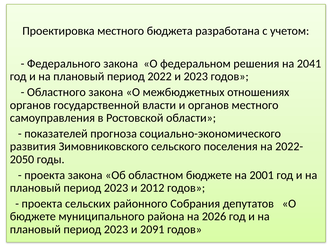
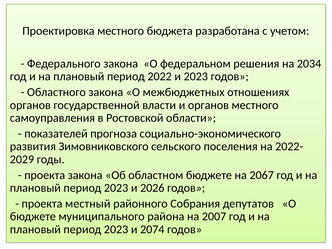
2041: 2041 -> 2034 (309, 64)
2050: 2050 -> 2029 (22, 159)
2001: 2001 -> 2067 (262, 175)
2012: 2012 -> 2026 (152, 188)
сельских: сельских -> местный (88, 204)
2026: 2026 -> 2007 (214, 217)
2091: 2091 -> 2074 (152, 229)
